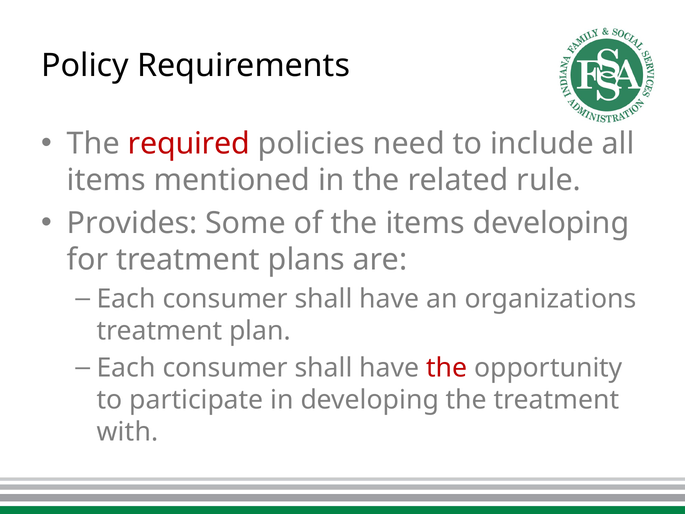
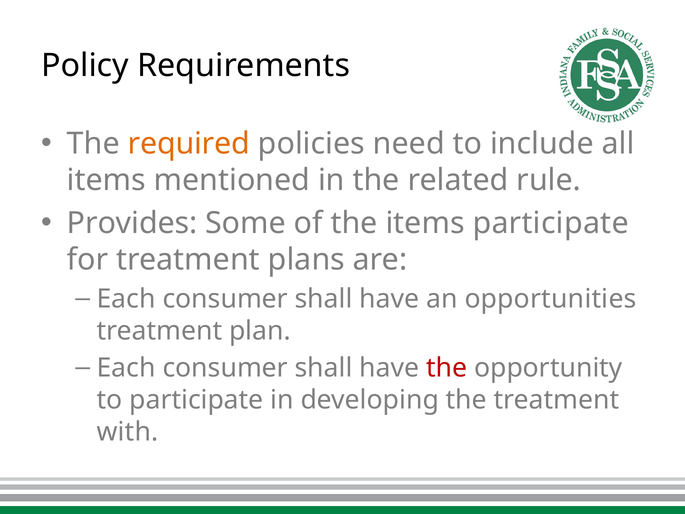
required colour: red -> orange (189, 144)
items developing: developing -> participate (551, 223)
organizations: organizations -> opportunities (551, 299)
